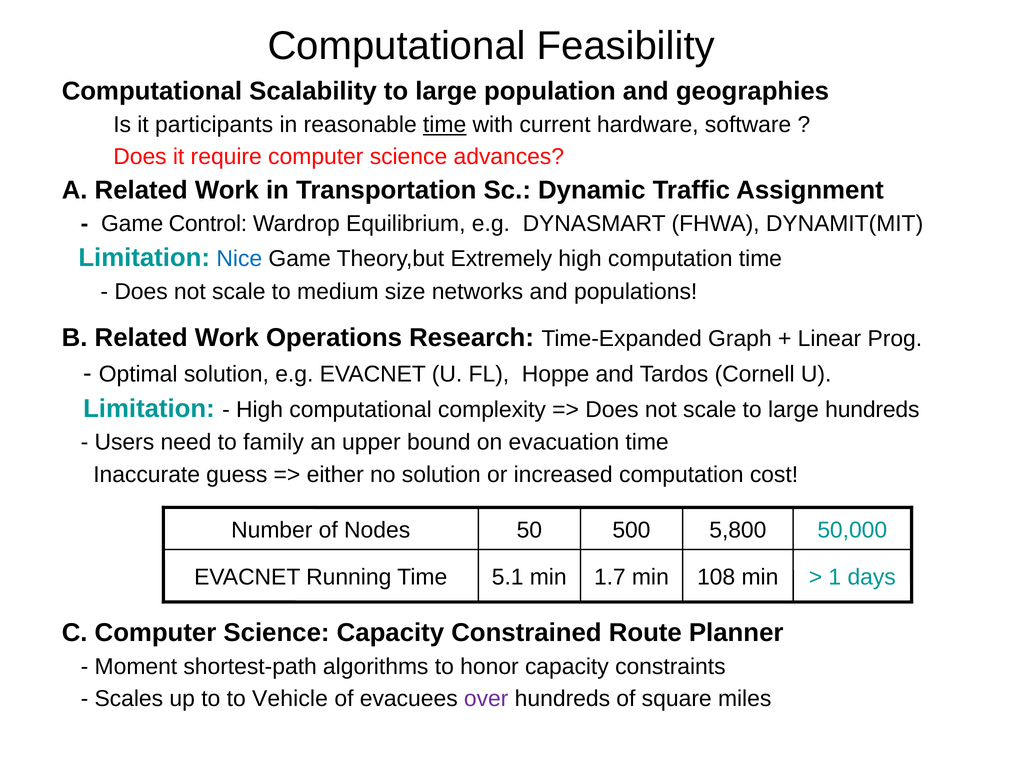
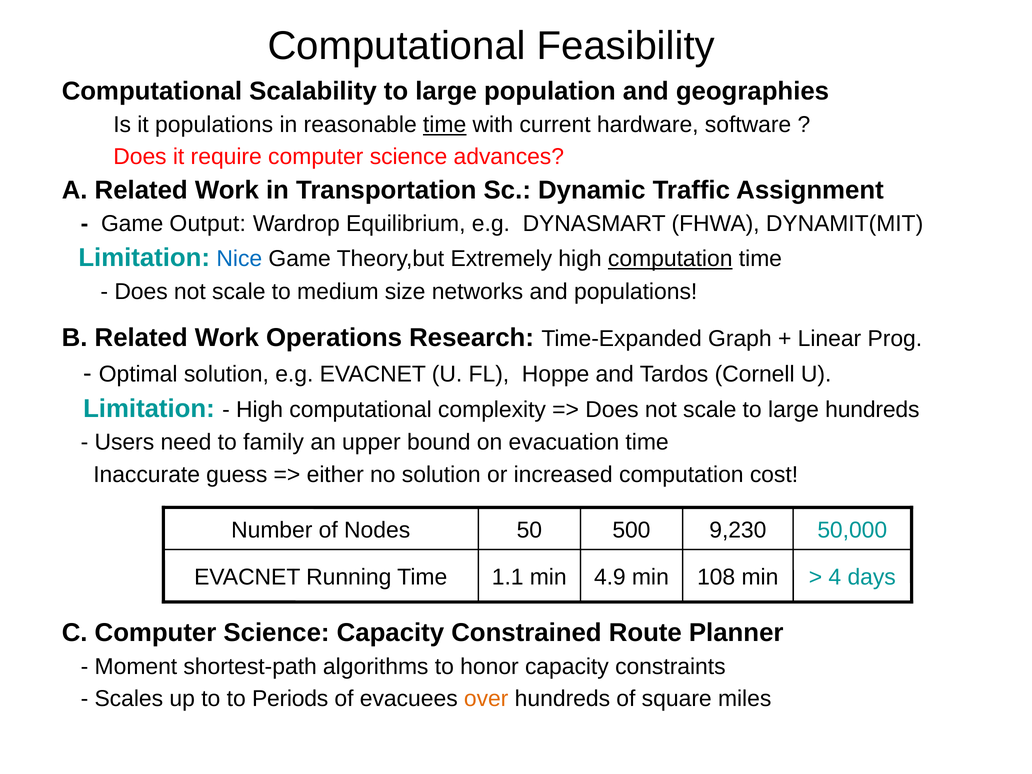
it participants: participants -> populations (214, 125)
Control: Control -> Output (208, 224)
computation underline: none -> present (670, 259)
5,800: 5,800 -> 9,230 (738, 530)
5.1: 5.1 -> 1.1 (508, 577)
1.7: 1.7 -> 4.9 (610, 577)
1: 1 -> 4 (835, 577)
Vehicle: Vehicle -> Periods (290, 699)
over colour: purple -> orange (486, 699)
